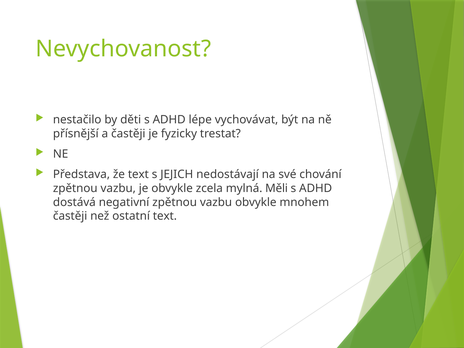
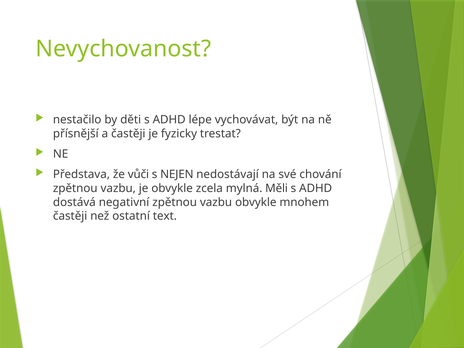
že text: text -> vůči (138, 174)
JEJICH: JEJICH -> NEJEN (177, 174)
